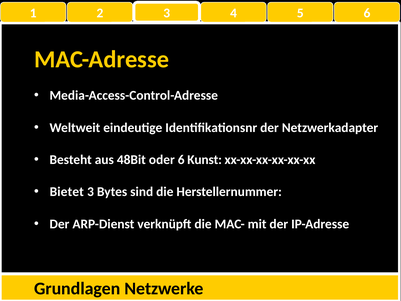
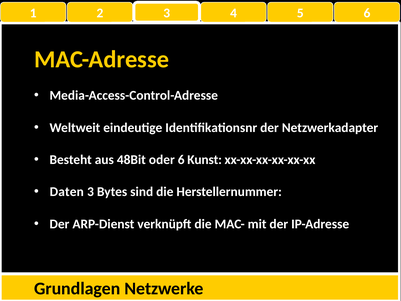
Bietet: Bietet -> Daten (67, 192)
